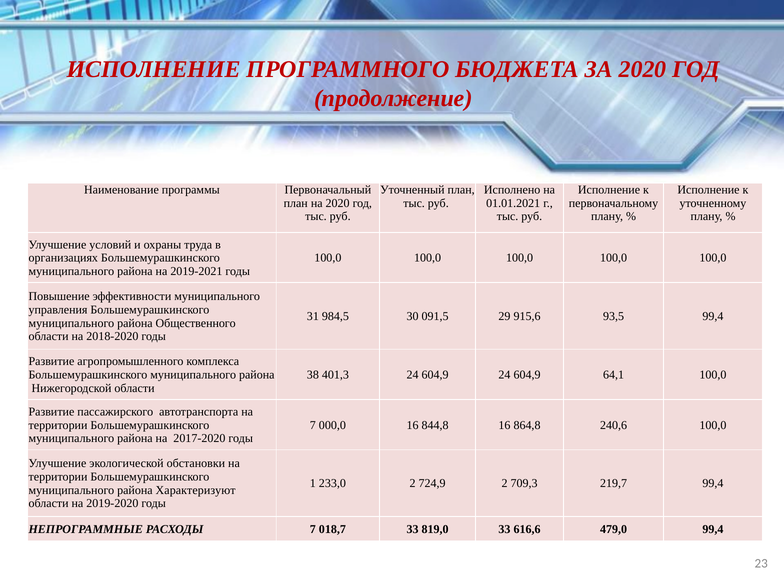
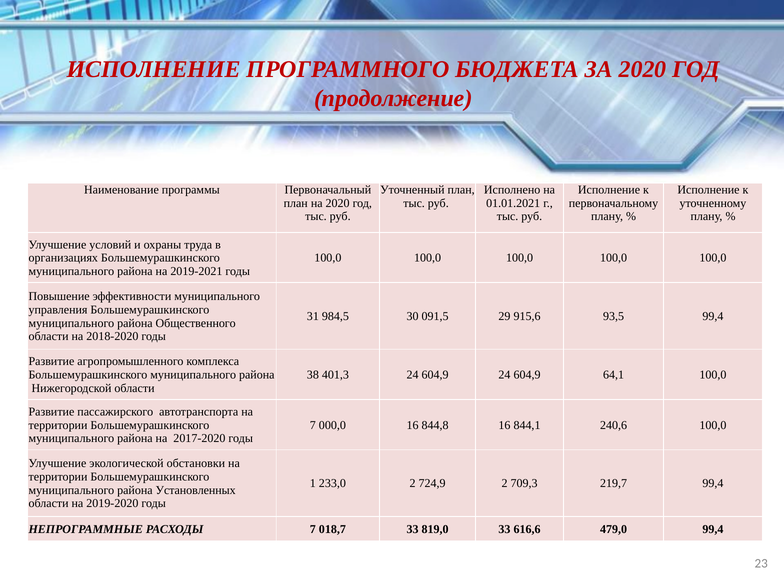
864,8: 864,8 -> 844,1 (527, 425)
Характеризуют: Характеризуют -> Установленных (196, 490)
